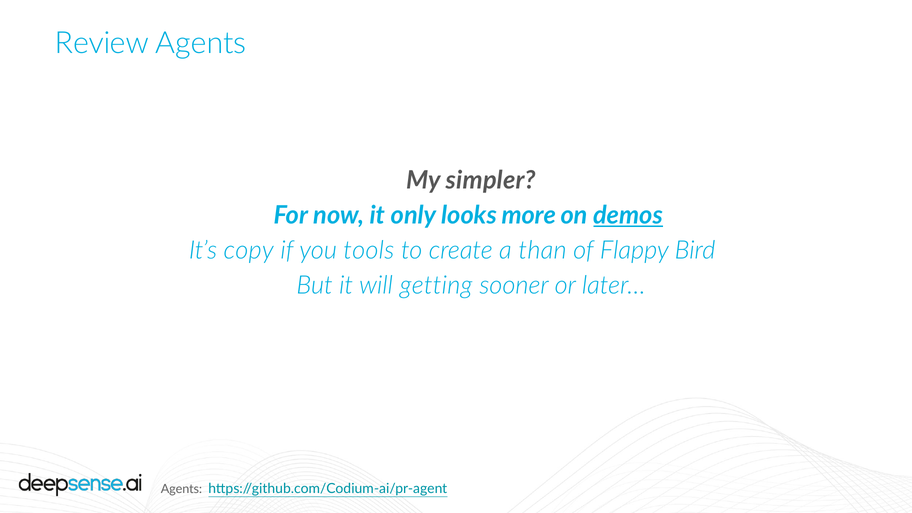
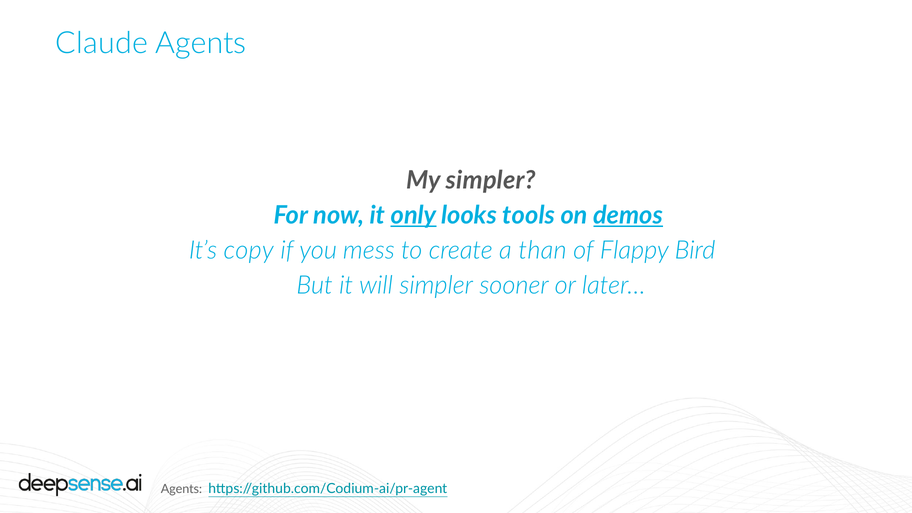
Review: Review -> Claude (102, 43)
only underline: none -> present (413, 216)
more: more -> tools (529, 216)
tools: tools -> mess (369, 251)
will getting: getting -> simpler (436, 285)
